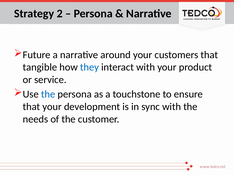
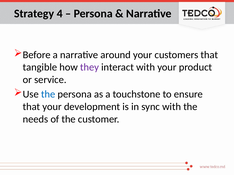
2: 2 -> 4 (60, 14)
Future: Future -> Before (37, 55)
they colour: blue -> purple (90, 67)
